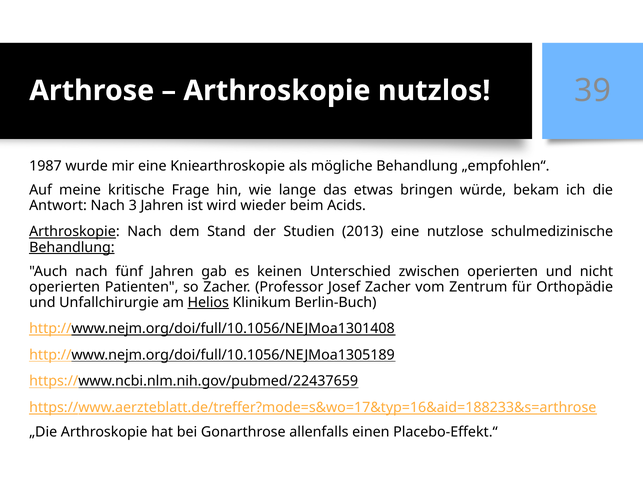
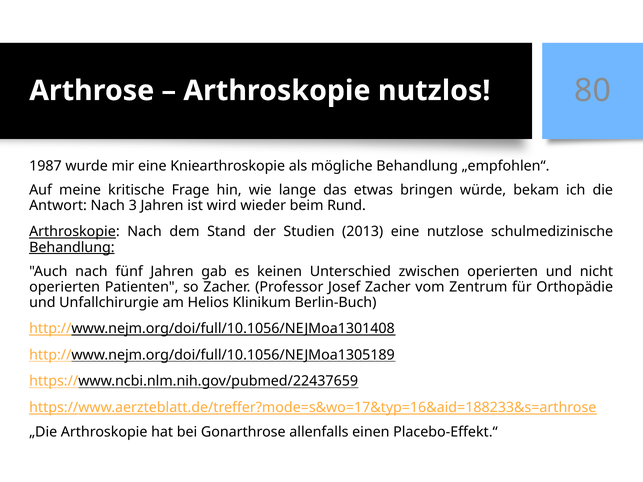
39: 39 -> 80 (593, 91)
Acids: Acids -> Rund (346, 206)
Helios underline: present -> none (208, 303)
